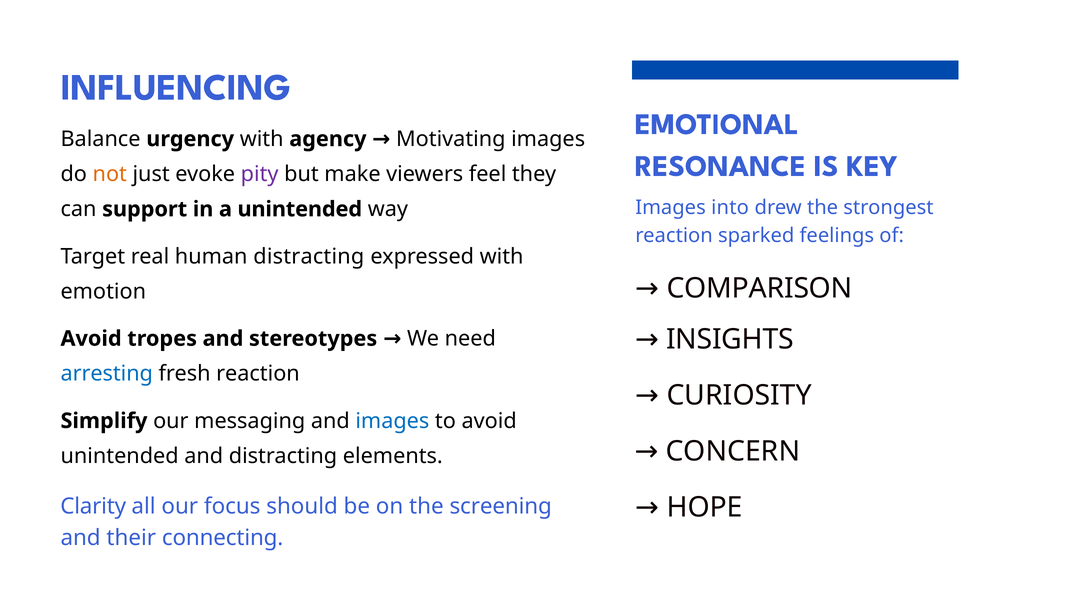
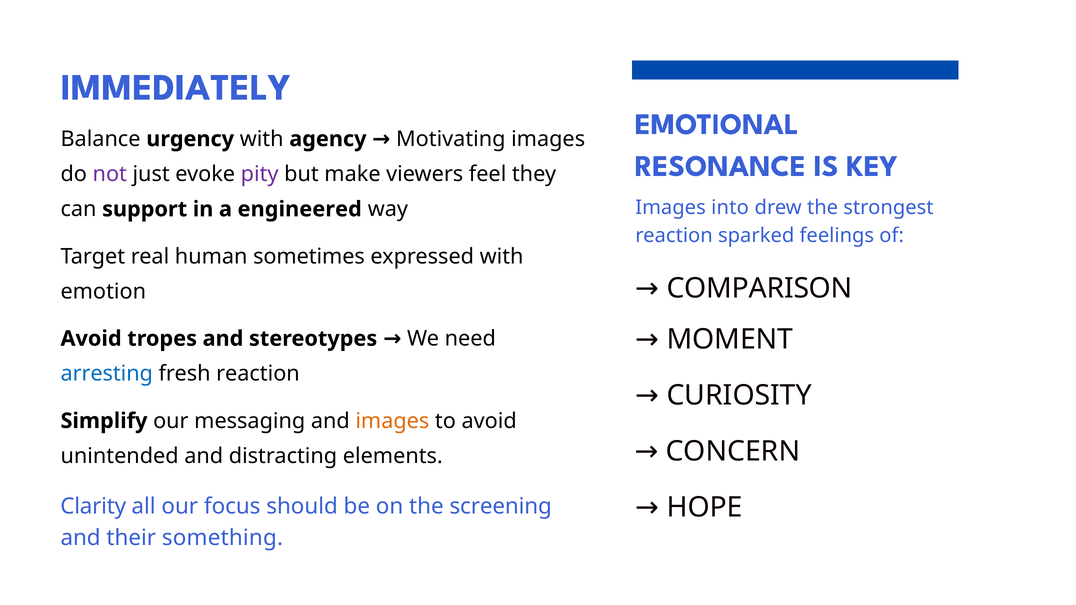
INFLUENCING: INFLUENCING -> IMMEDIATELY (176, 87)
not colour: orange -> purple (110, 174)
a unintended: unintended -> engineered (300, 209)
human distracting: distracting -> sometimes (309, 256)
INSIGHTS: INSIGHTS -> MOMENT (730, 340)
images colour: blue -> orange (392, 421)
connecting: connecting -> something (222, 538)
